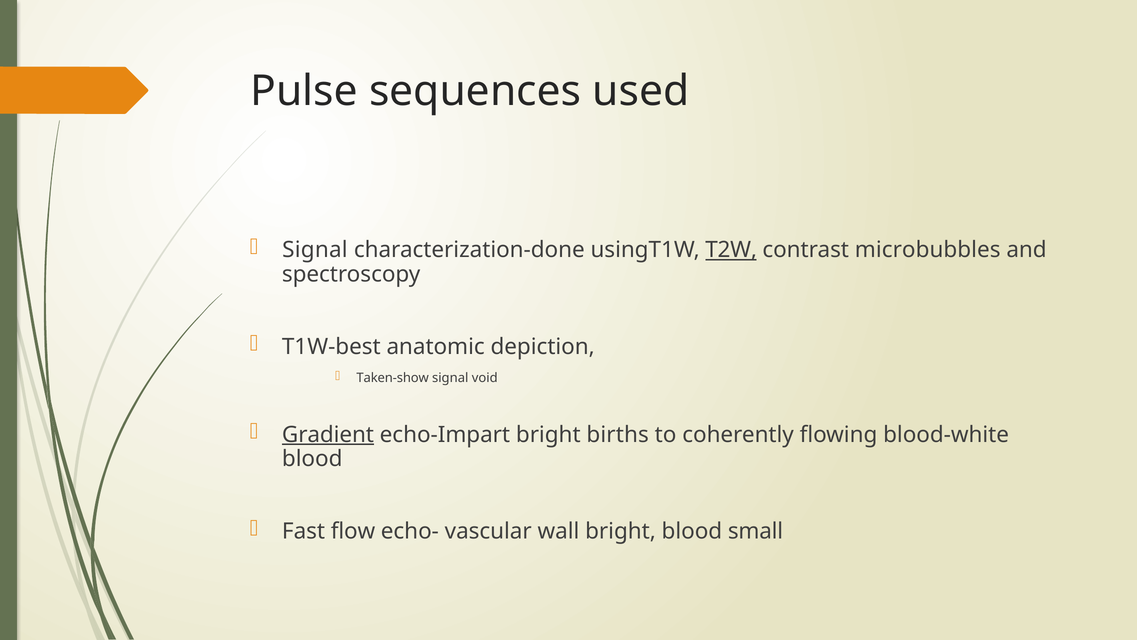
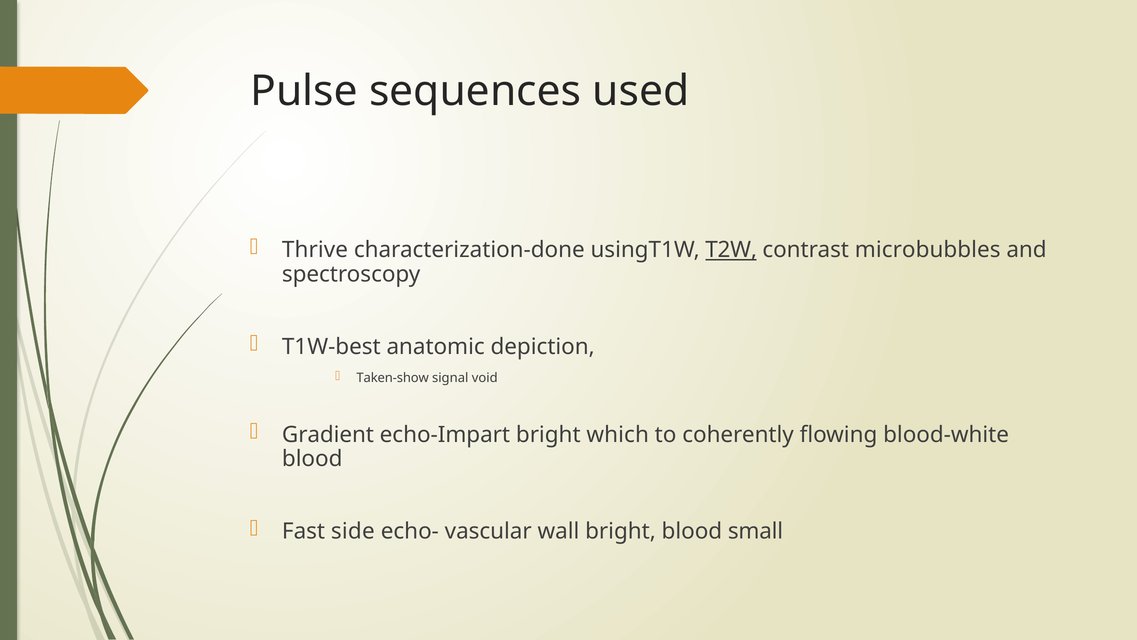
Signal: Signal -> Thrive (315, 250)
Gradient underline: present -> none (328, 434)
births: births -> which (618, 434)
flow: flow -> side (353, 531)
